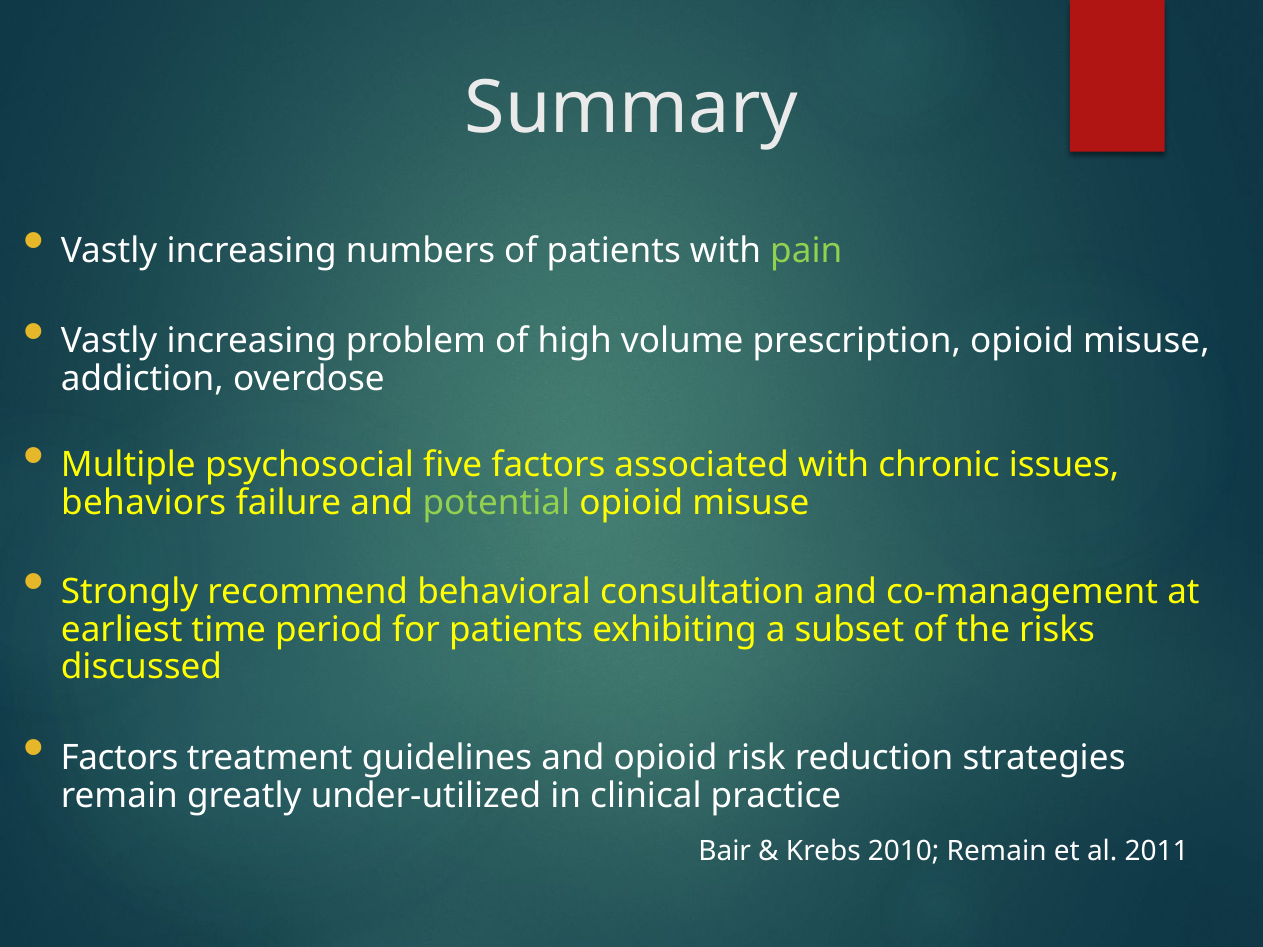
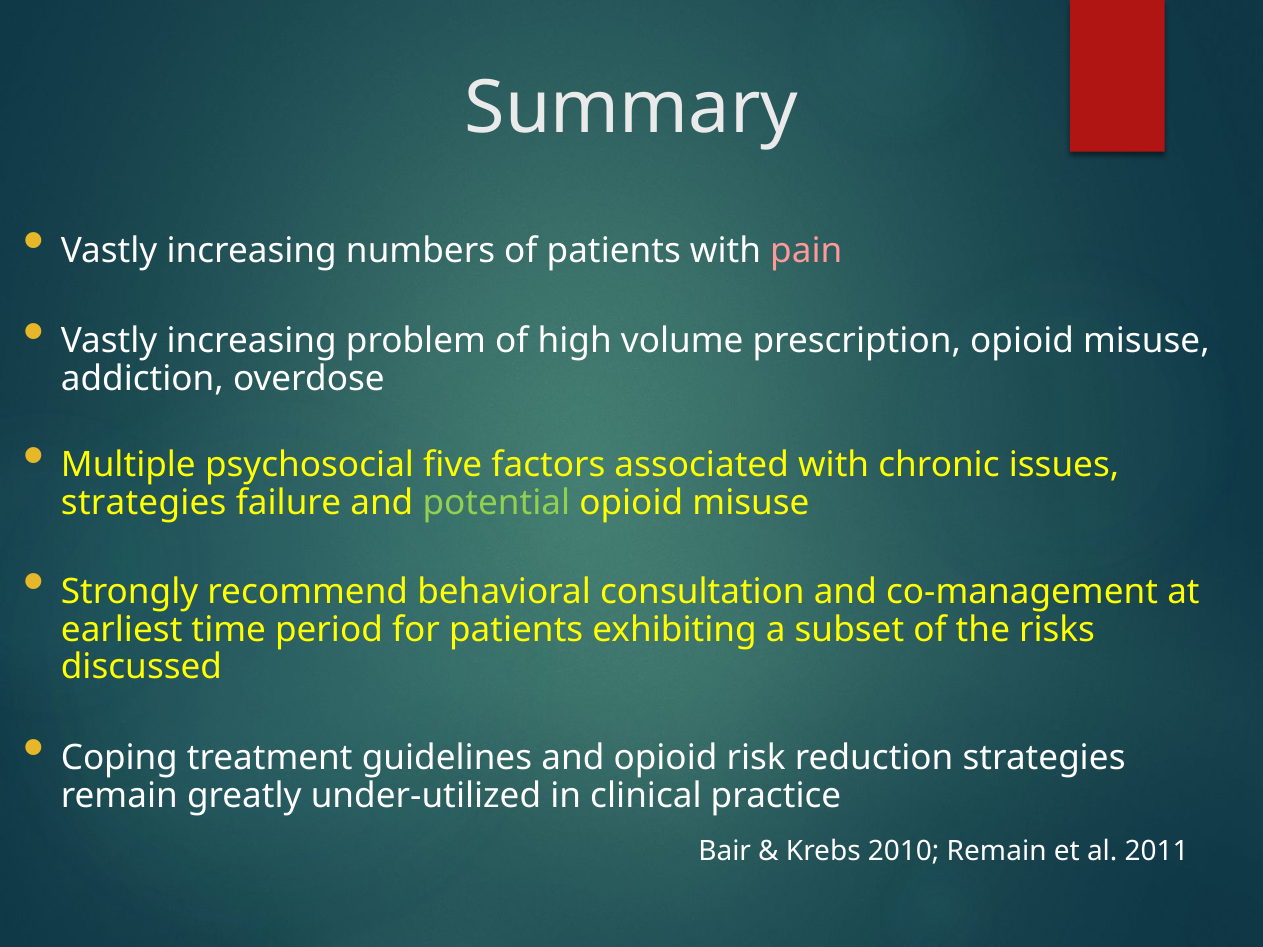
pain colour: light green -> pink (806, 251)
behaviors: behaviors -> strategies (144, 503)
Factors: Factors -> Coping (119, 758)
